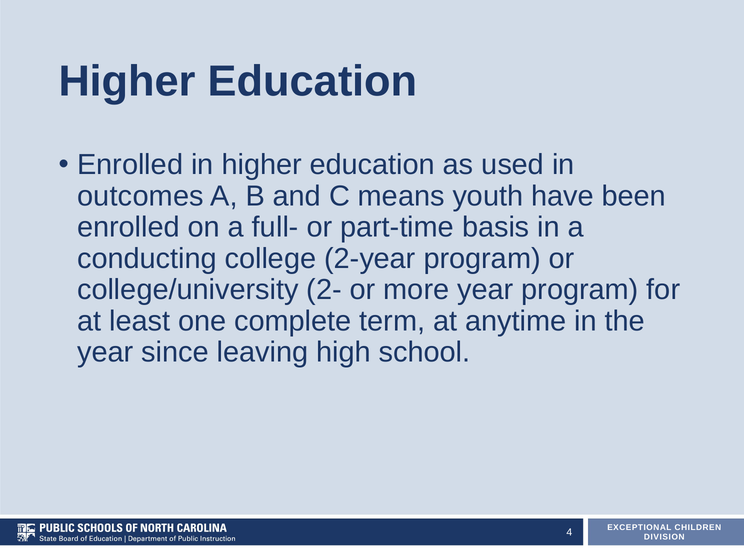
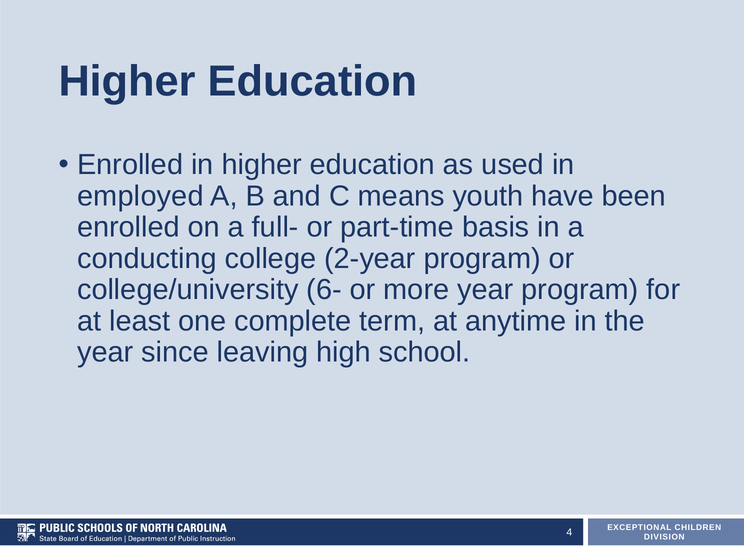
outcomes: outcomes -> employed (140, 196)
2-: 2- -> 6- (324, 290)
